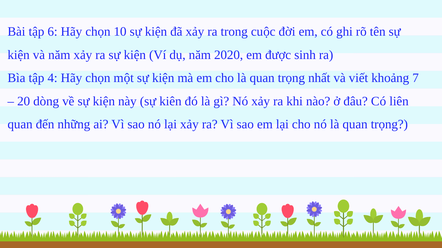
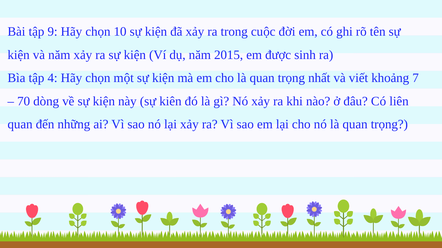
6: 6 -> 9 (53, 32)
2020: 2020 -> 2015 (229, 55)
20: 20 -> 70 (24, 101)
